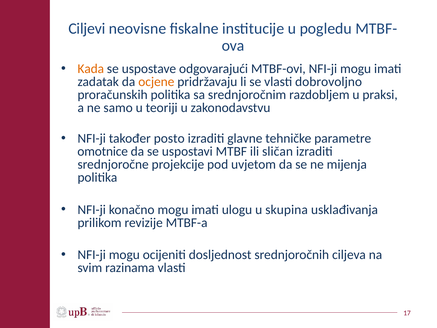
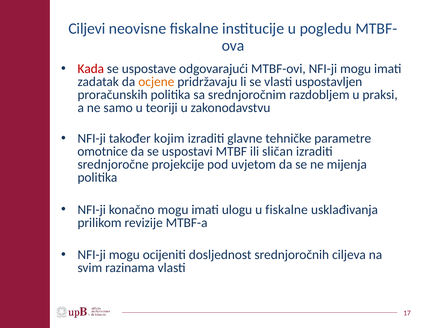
Kada colour: orange -> red (91, 69)
dobrovoljno: dobrovoljno -> uspostavljen (329, 82)
posto: posto -> kojim (169, 138)
u skupina: skupina -> fiskalne (287, 209)
